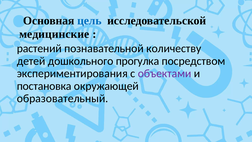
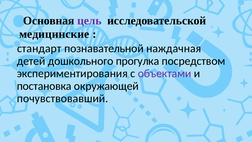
цель colour: blue -> purple (89, 21)
растений: растений -> стандарт (39, 48)
количеству: количеству -> наждачная (174, 48)
образовательный: образовательный -> почувствовавший (63, 98)
